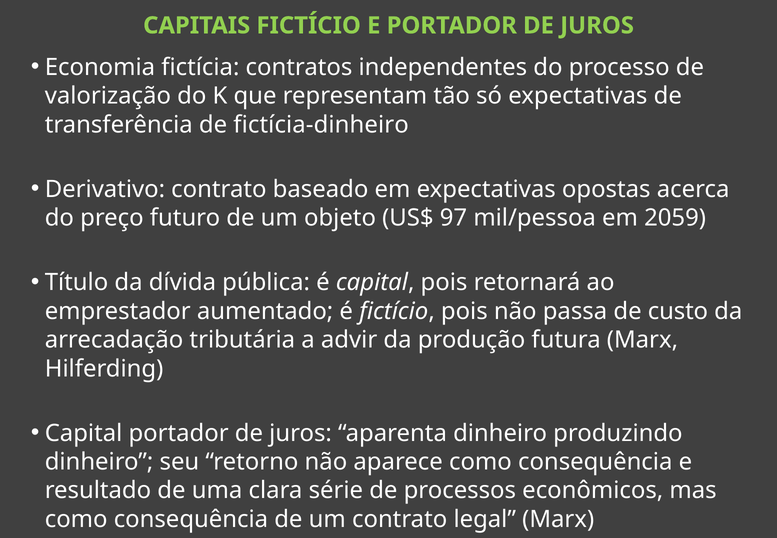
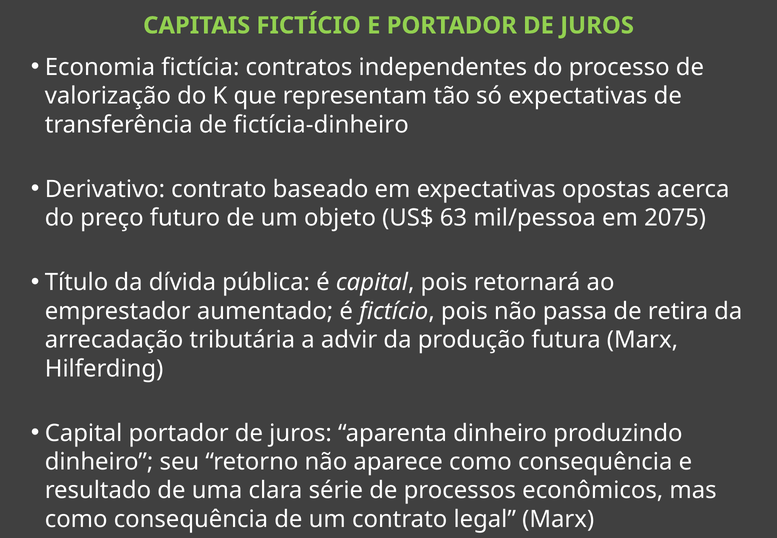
97: 97 -> 63 (453, 218)
2059: 2059 -> 2075 (675, 218)
custo: custo -> retira (678, 311)
